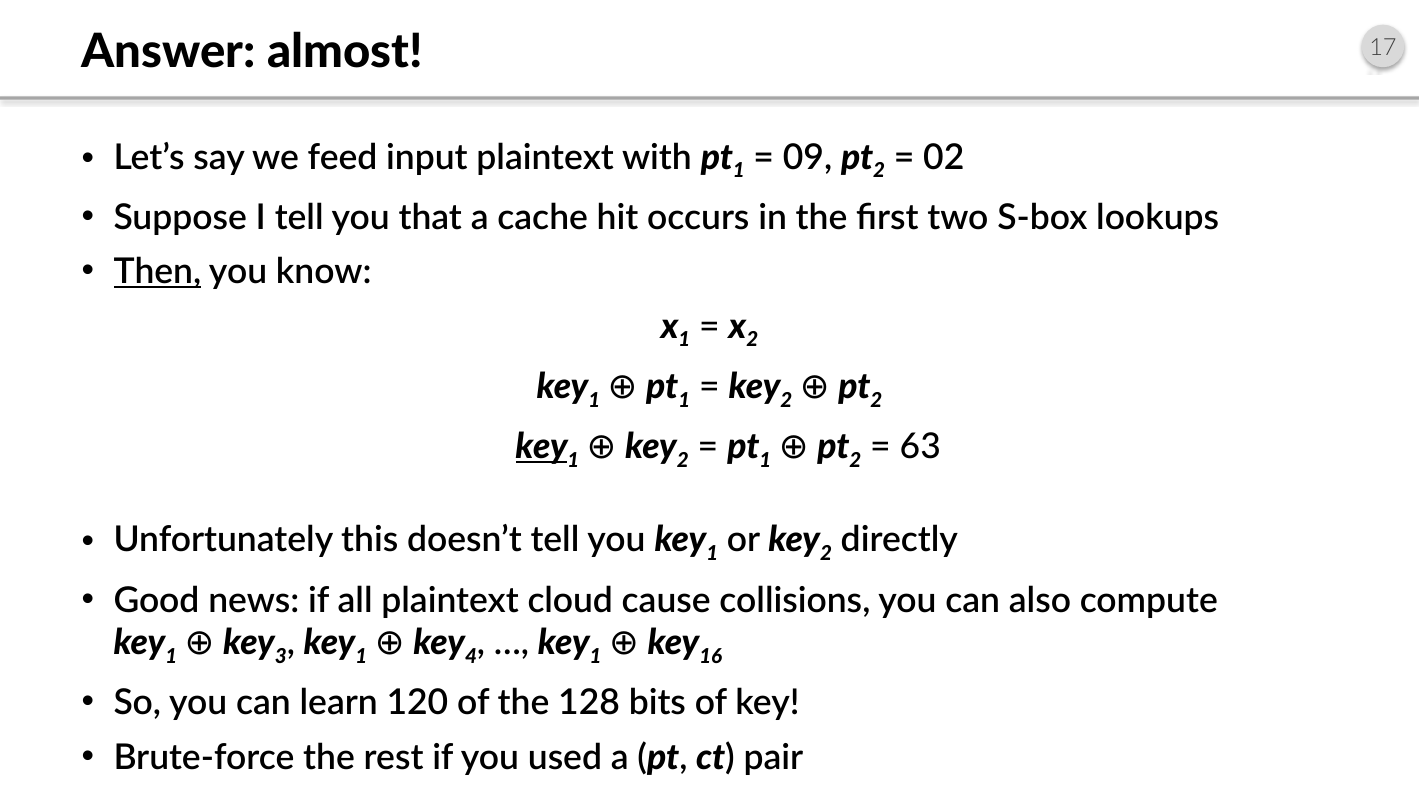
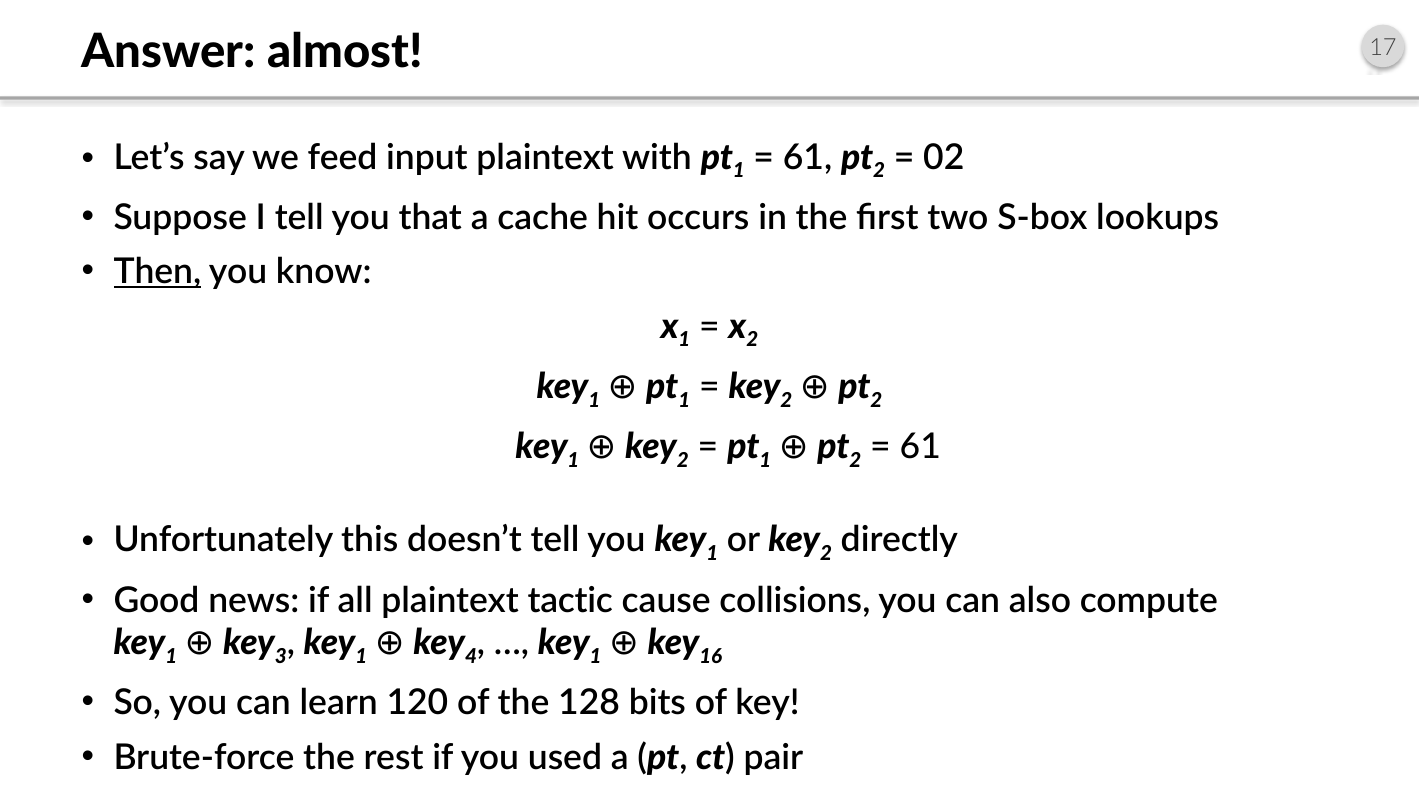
09: 09 -> 61 (808, 157)
key underline: present -> none (542, 447)
63: 63 -> 61 (920, 447)
cloud: cloud -> tactic (570, 600)
